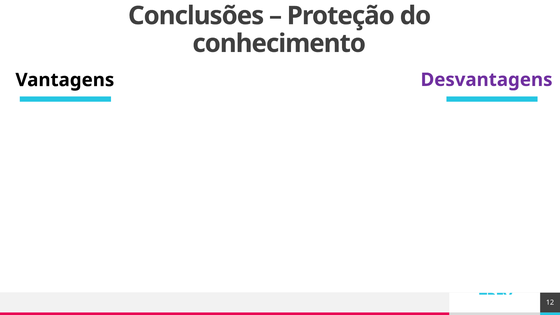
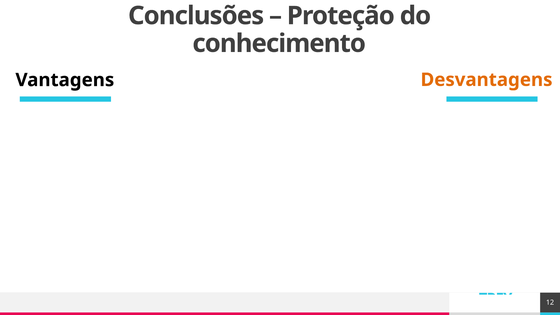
Desvantagens colour: purple -> orange (487, 80)
